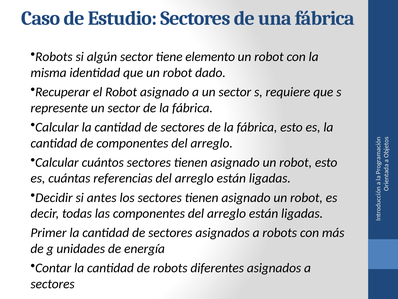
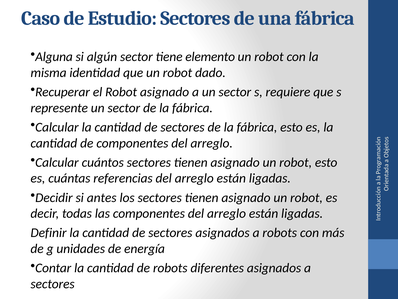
Robots: Robots -> Alguna (54, 57)
Primer: Primer -> Definir (49, 232)
